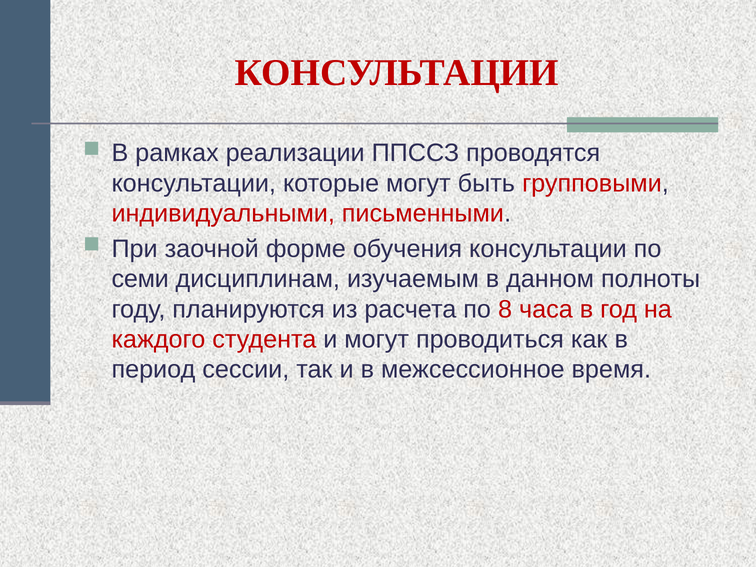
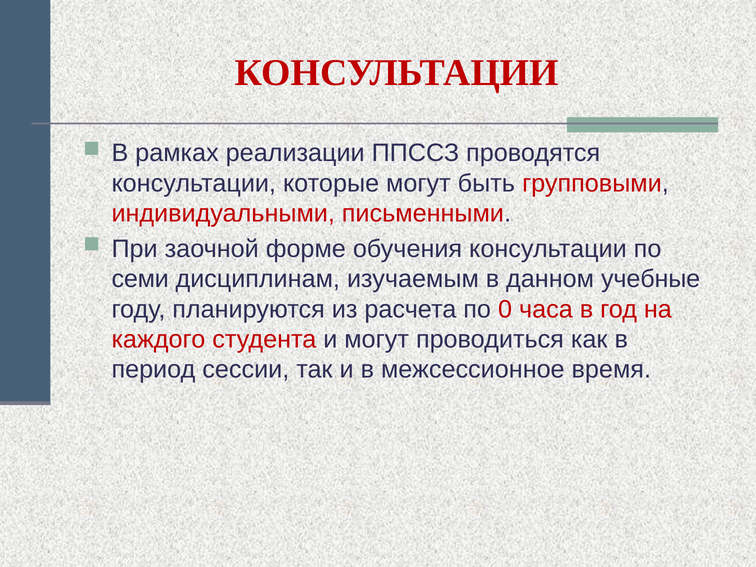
полноты: полноты -> учебные (651, 279)
8: 8 -> 0 (505, 309)
